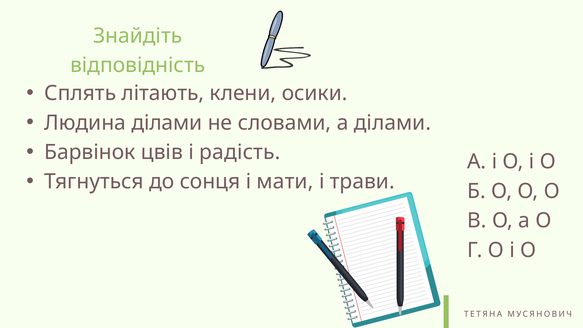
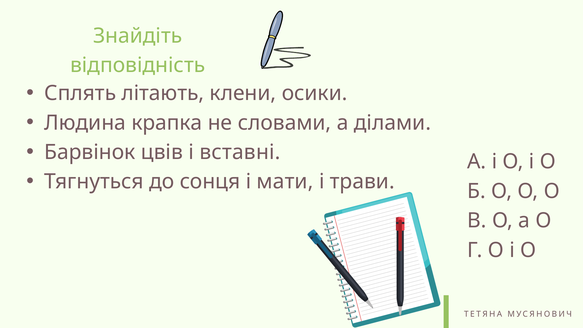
Людина ділами: ділами -> крапка (167, 123)
радість: радість -> вставні (240, 152)
